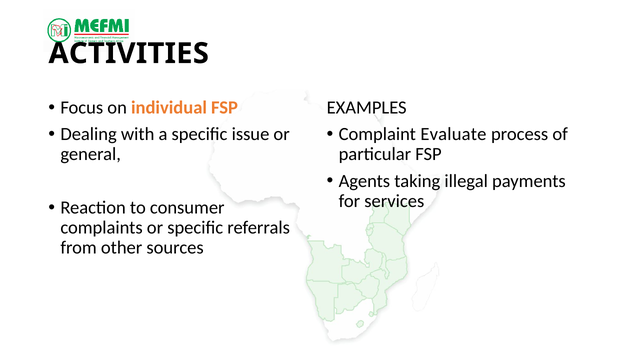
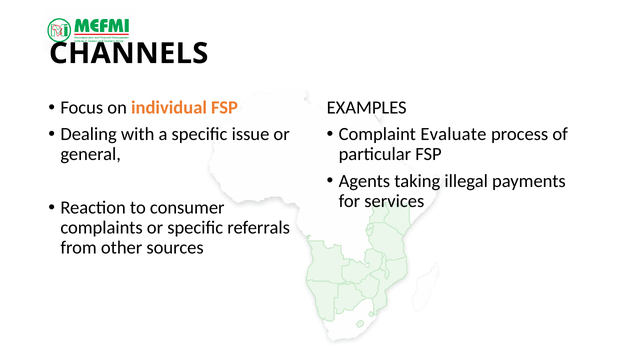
ACTIVITIES: ACTIVITIES -> CHANNELS (129, 53)
